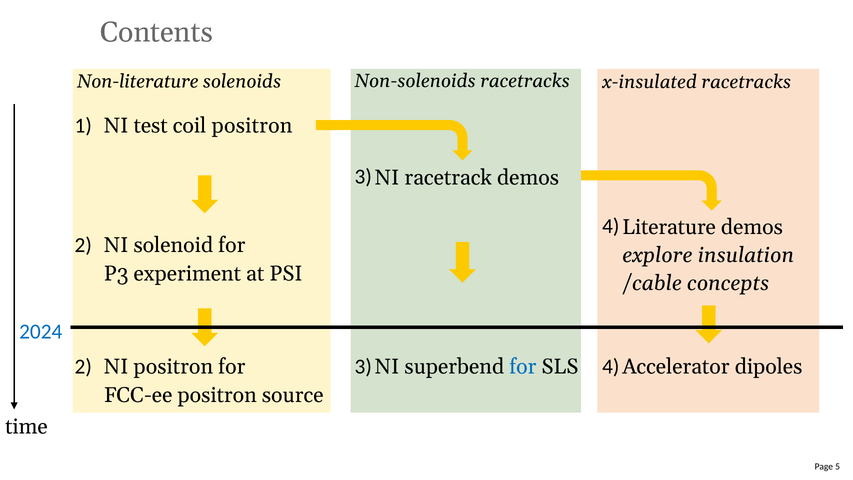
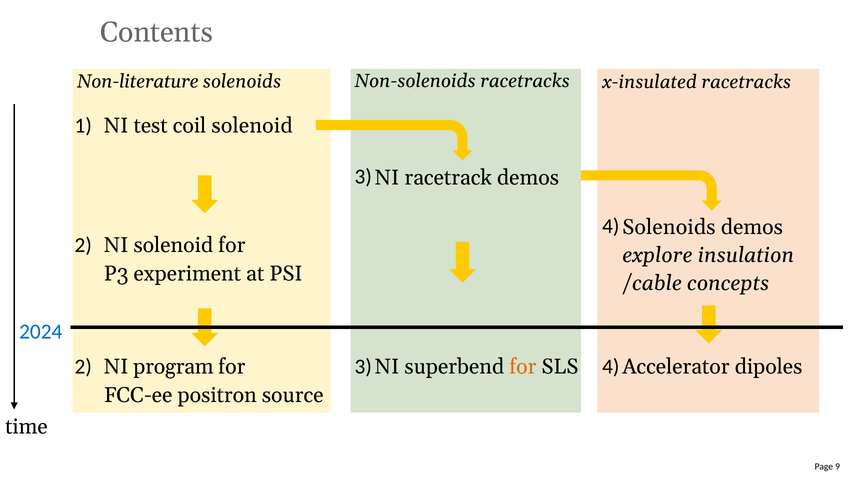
coil positron: positron -> solenoid (252, 126)
Literature: Literature -> Solenoids (669, 227)
NI positron: positron -> program (173, 367)
for colour: blue -> orange (523, 367)
5: 5 -> 9 (838, 466)
